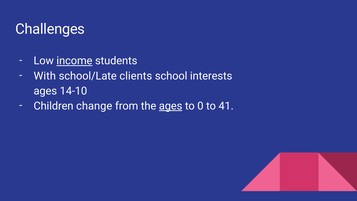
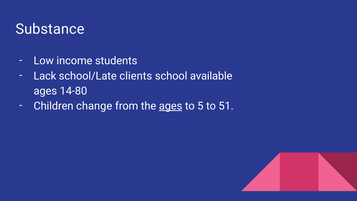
Challenges: Challenges -> Substance (50, 29)
income underline: present -> none (74, 61)
With: With -> Lack (45, 76)
interests: interests -> available (211, 76)
14-10: 14-10 -> 14-80 (73, 91)
0: 0 -> 5 (200, 106)
41: 41 -> 51 (226, 106)
